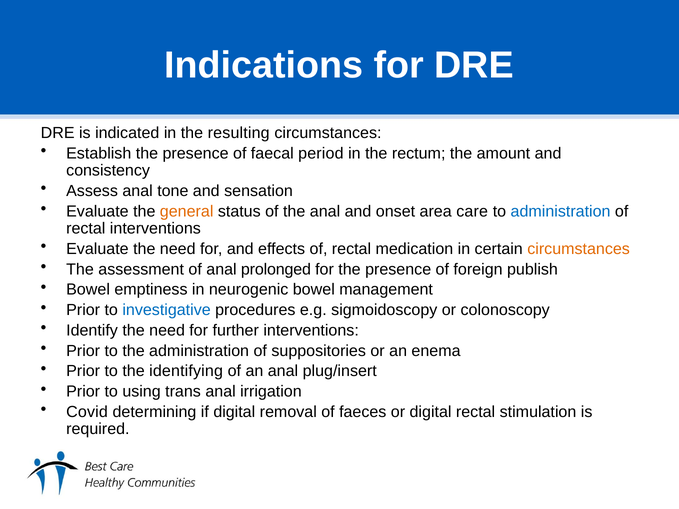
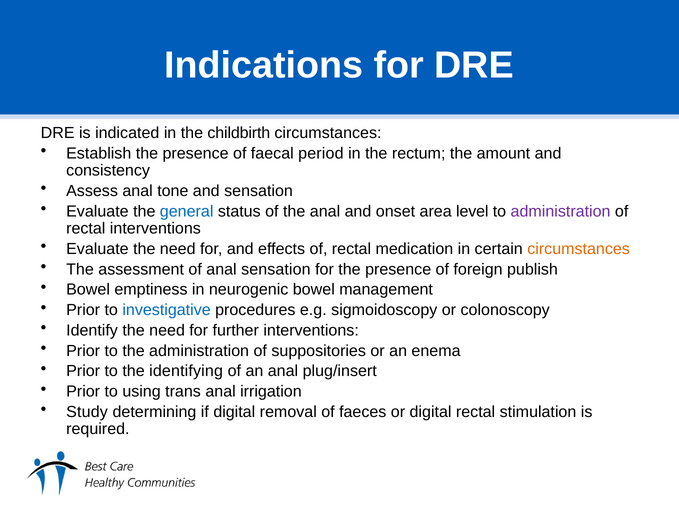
resulting: resulting -> childbirth (239, 133)
general colour: orange -> blue (187, 211)
care: care -> level (472, 211)
administration colour: blue -> purple (561, 211)
anal prolonged: prolonged -> sensation (276, 269)
Covid: Covid -> Study (87, 412)
